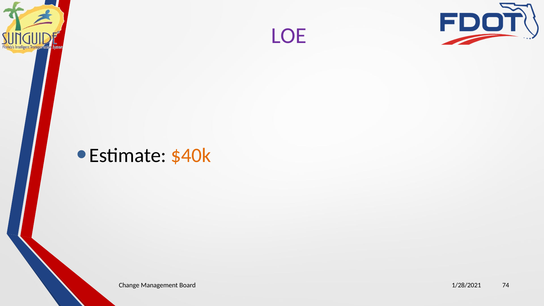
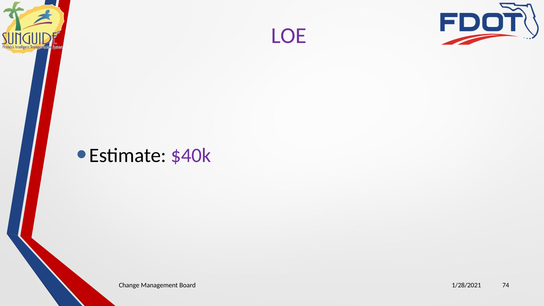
$40k colour: orange -> purple (191, 155)
